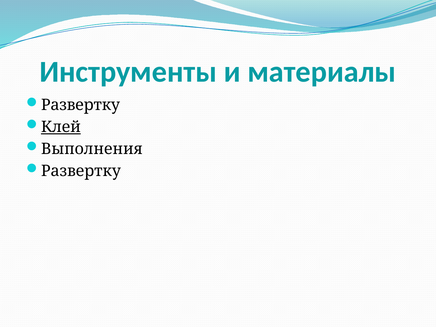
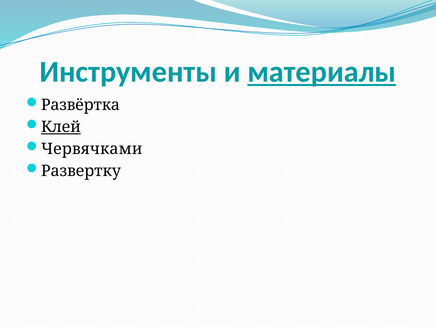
материалы underline: none -> present (322, 72)
Развертку: Развертку -> Развёртка (80, 105)
Выполнения: Выполнения -> Червячками (92, 149)
